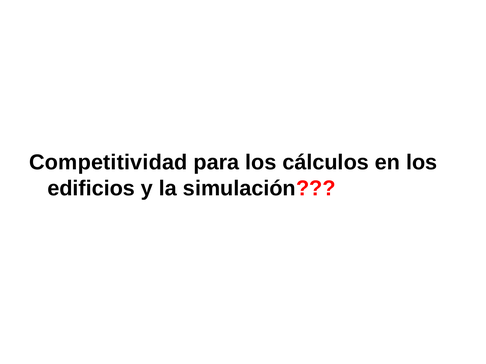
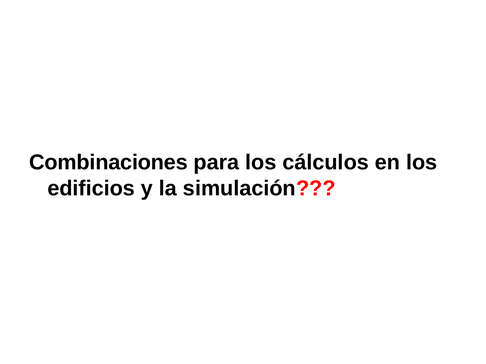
Competitividad: Competitividad -> Combinaciones (108, 163)
